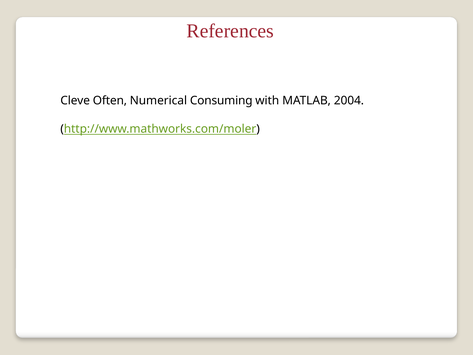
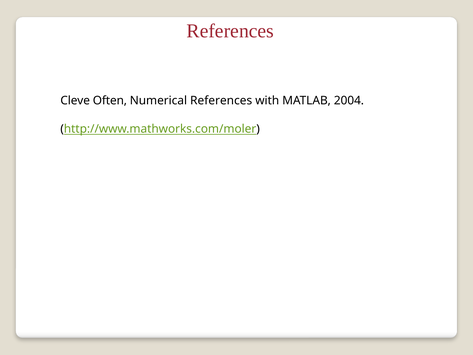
Numerical Consuming: Consuming -> References (221, 100)
